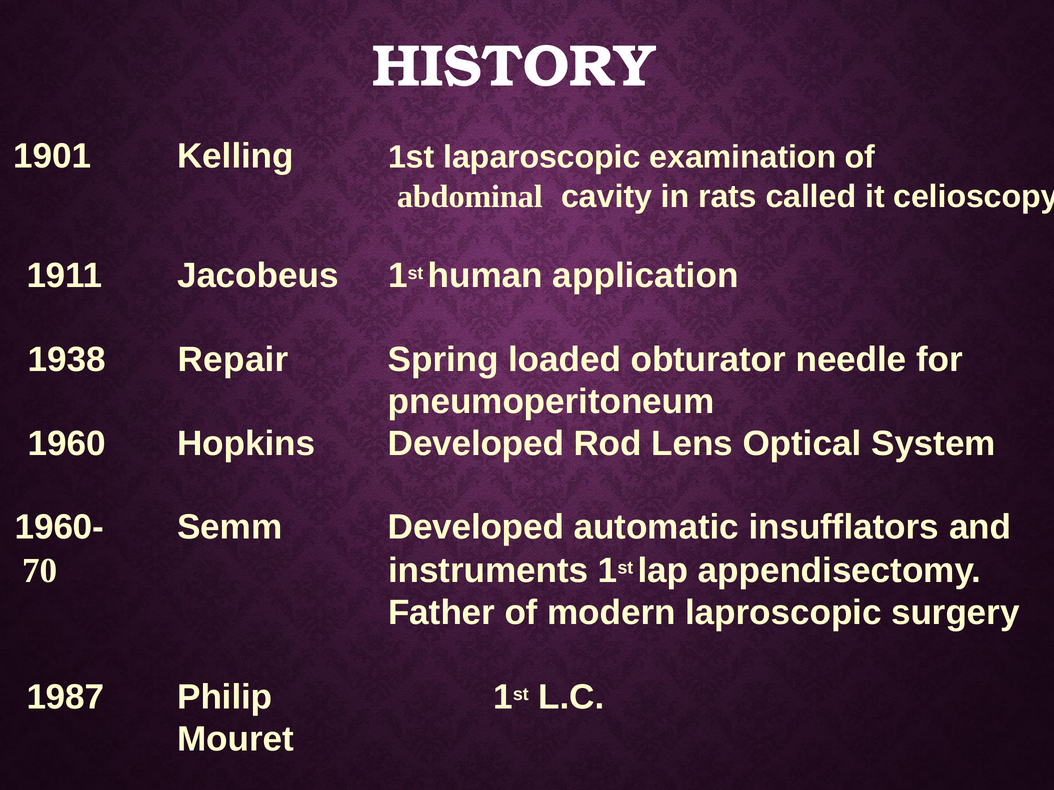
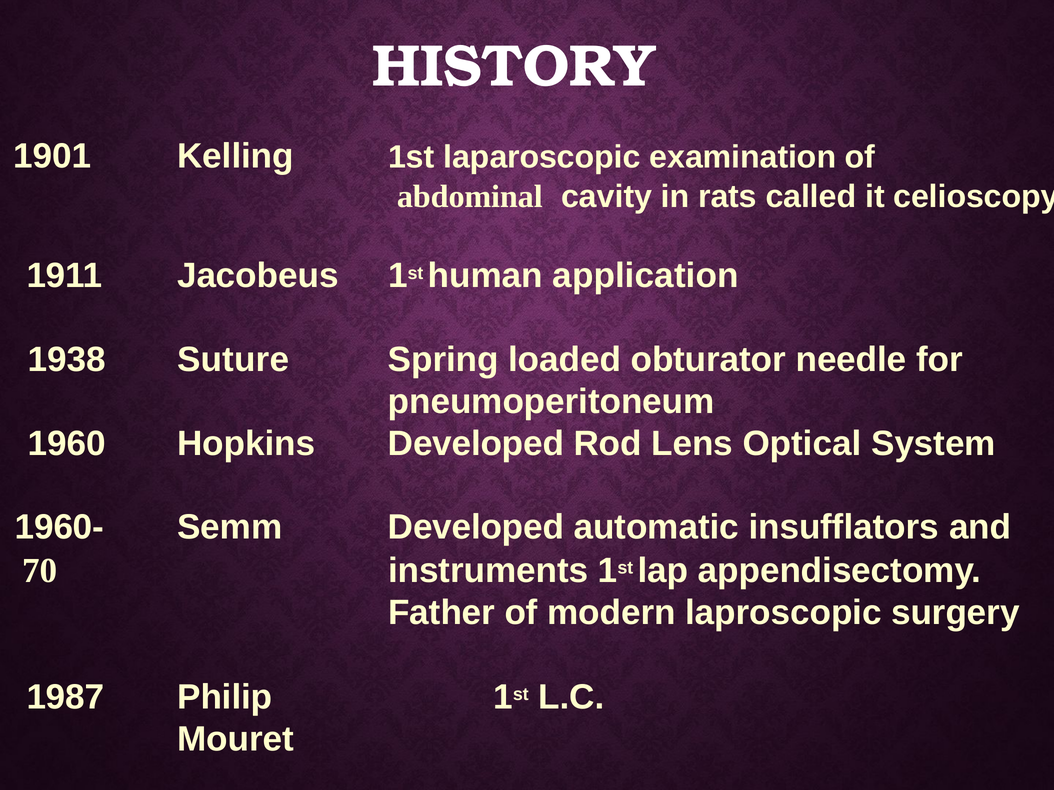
Repair: Repair -> Suture (233, 360)
